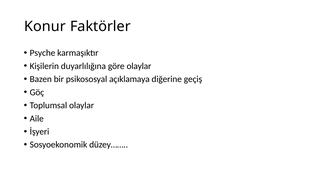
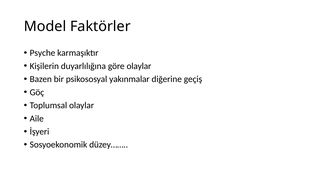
Konur: Konur -> Model (45, 26)
açıklamaya: açıklamaya -> yakınmalar (129, 79)
